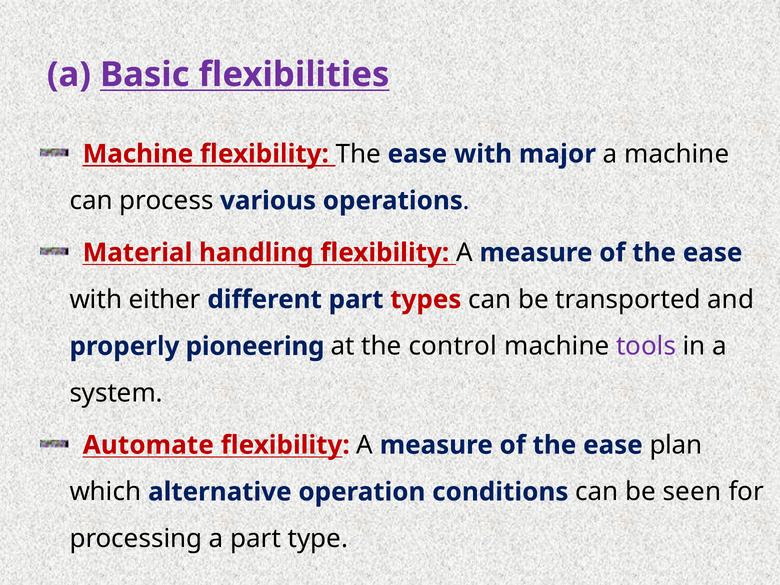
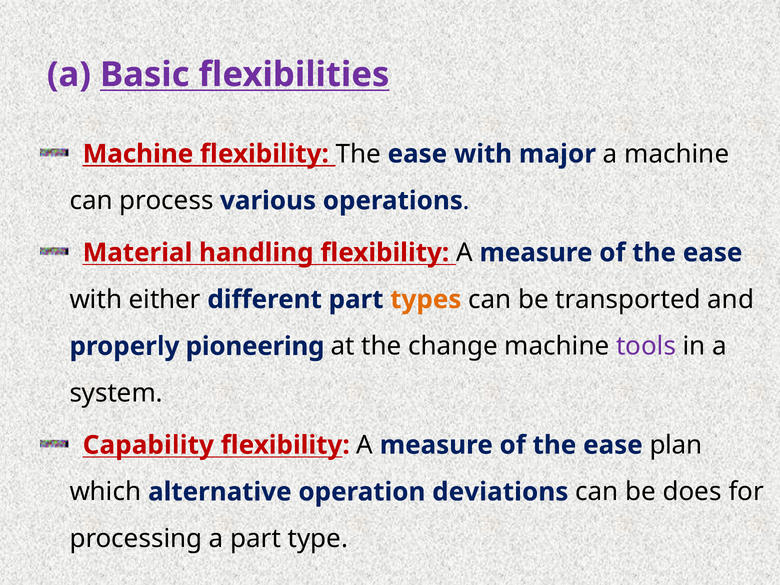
types colour: red -> orange (426, 300)
control: control -> change (453, 346)
Automate: Automate -> Capability (148, 445)
conditions: conditions -> deviations (500, 492)
seen: seen -> does (692, 492)
